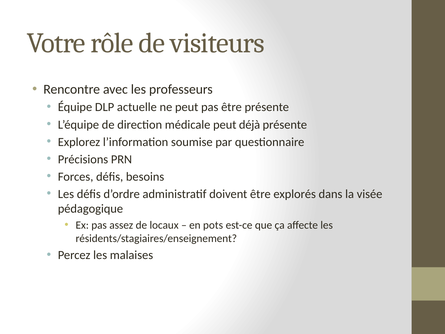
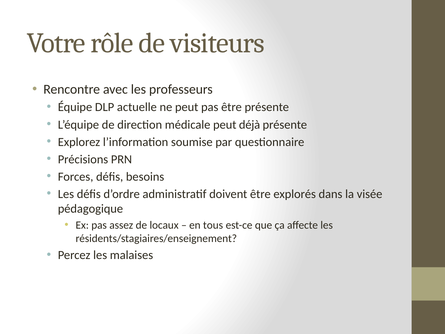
pots: pots -> tous (213, 225)
